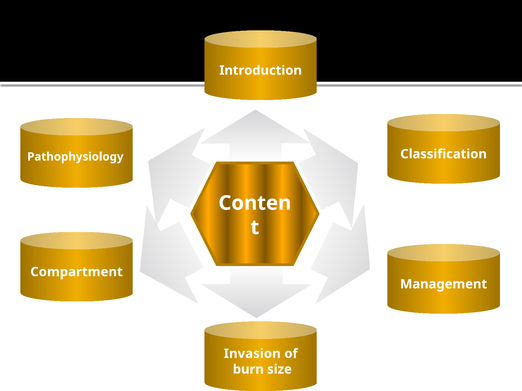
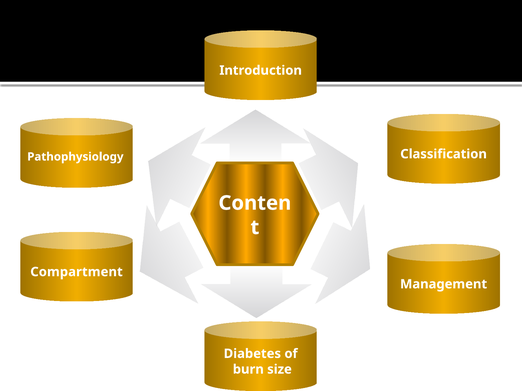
Invasion: Invasion -> Diabetes (252, 354)
